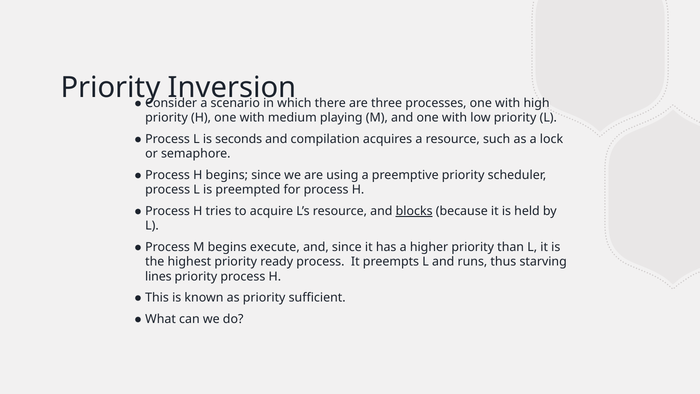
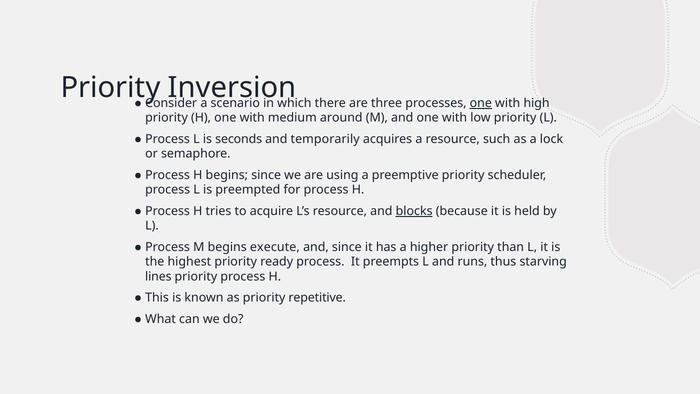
one underline: none -> present (481, 103)
playing: playing -> around (341, 118)
compilation: compilation -> temporarily (325, 139)
sufficient: sufficient -> repetitive (317, 298)
